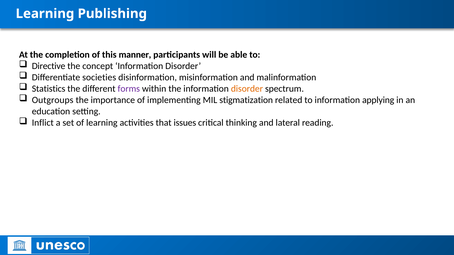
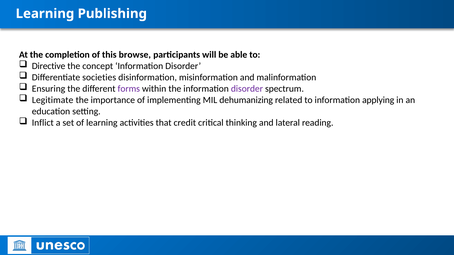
manner: manner -> browse (135, 55)
Statistics: Statistics -> Ensuring (49, 89)
disorder colour: orange -> purple (247, 89)
Outgroups: Outgroups -> Legitimate (53, 100)
stigmatization: stigmatization -> dehumanizing (246, 100)
issues: issues -> credit (185, 123)
